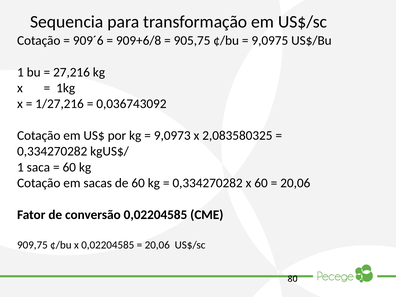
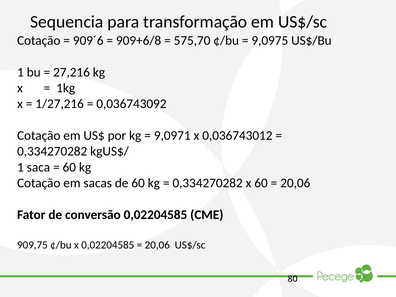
905,75: 905,75 -> 575,70 (192, 40)
9,0973: 9,0973 -> 9,0971 (172, 136)
2,083580325: 2,083580325 -> 0,036743012 (237, 136)
